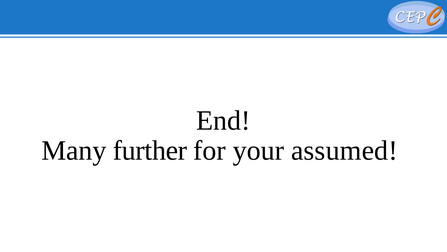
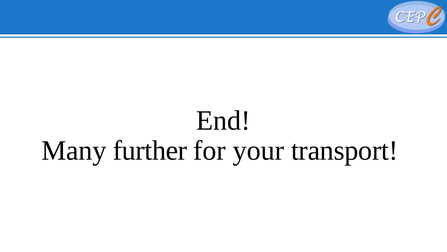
assumed: assumed -> transport (345, 150)
